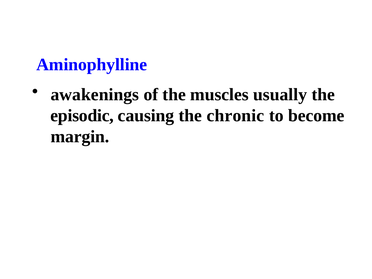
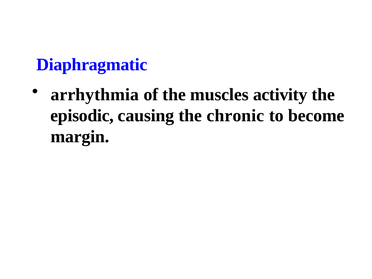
Aminophylline: Aminophylline -> Diaphragmatic (92, 65)
awakenings: awakenings -> arrhythmia (95, 95)
usually: usually -> activity (280, 95)
